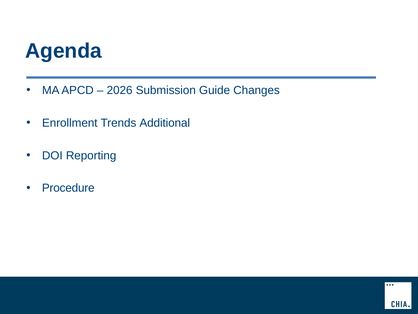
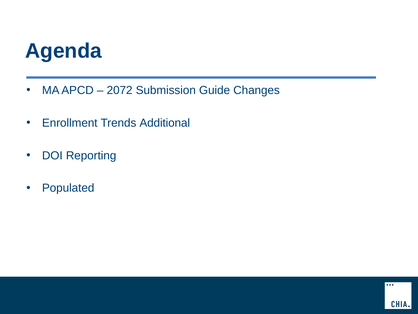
2026: 2026 -> 2072 (120, 90)
Procedure: Procedure -> Populated (68, 188)
